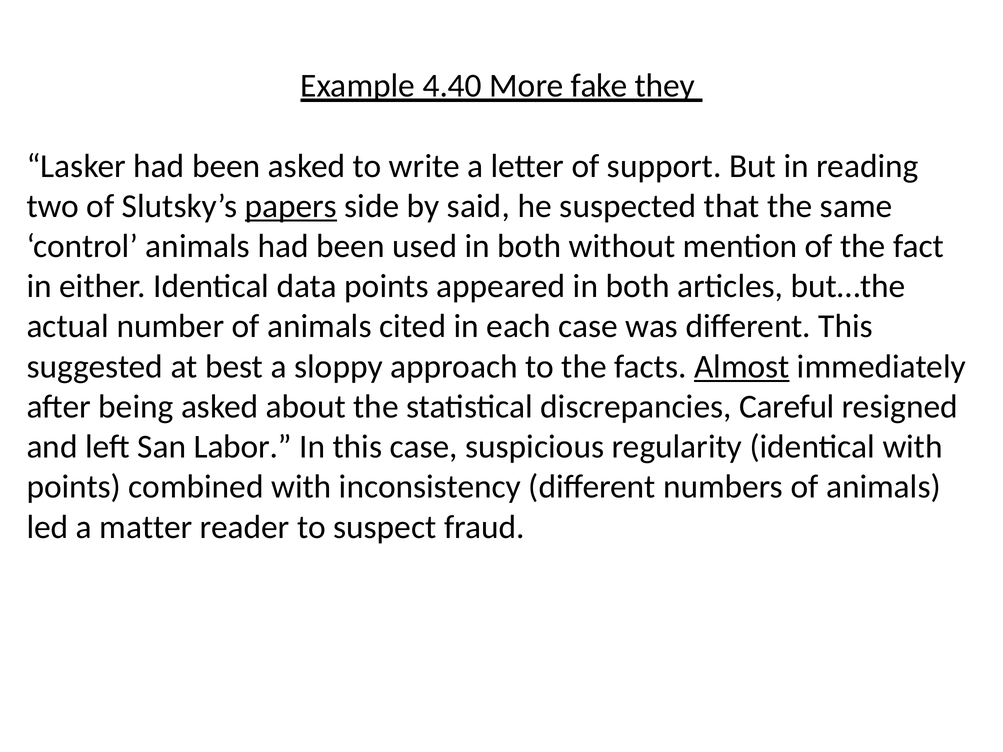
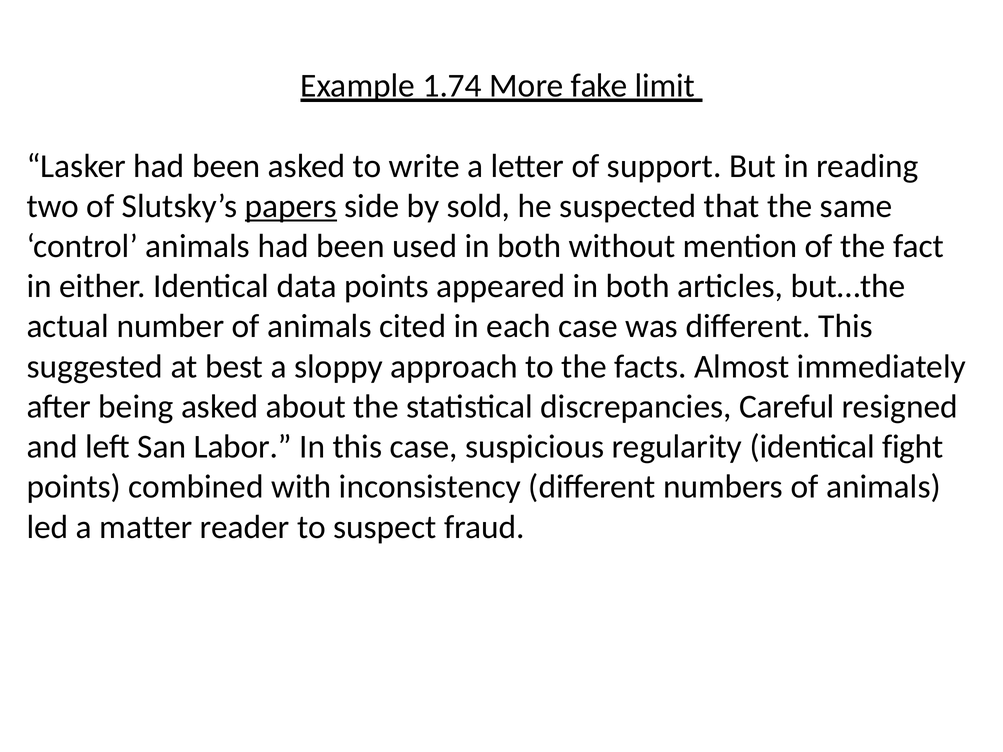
4.40: 4.40 -> 1.74 (452, 86)
they: they -> limit (665, 86)
said: said -> sold (479, 206)
Almost underline: present -> none (742, 367)
identical with: with -> fight (913, 447)
